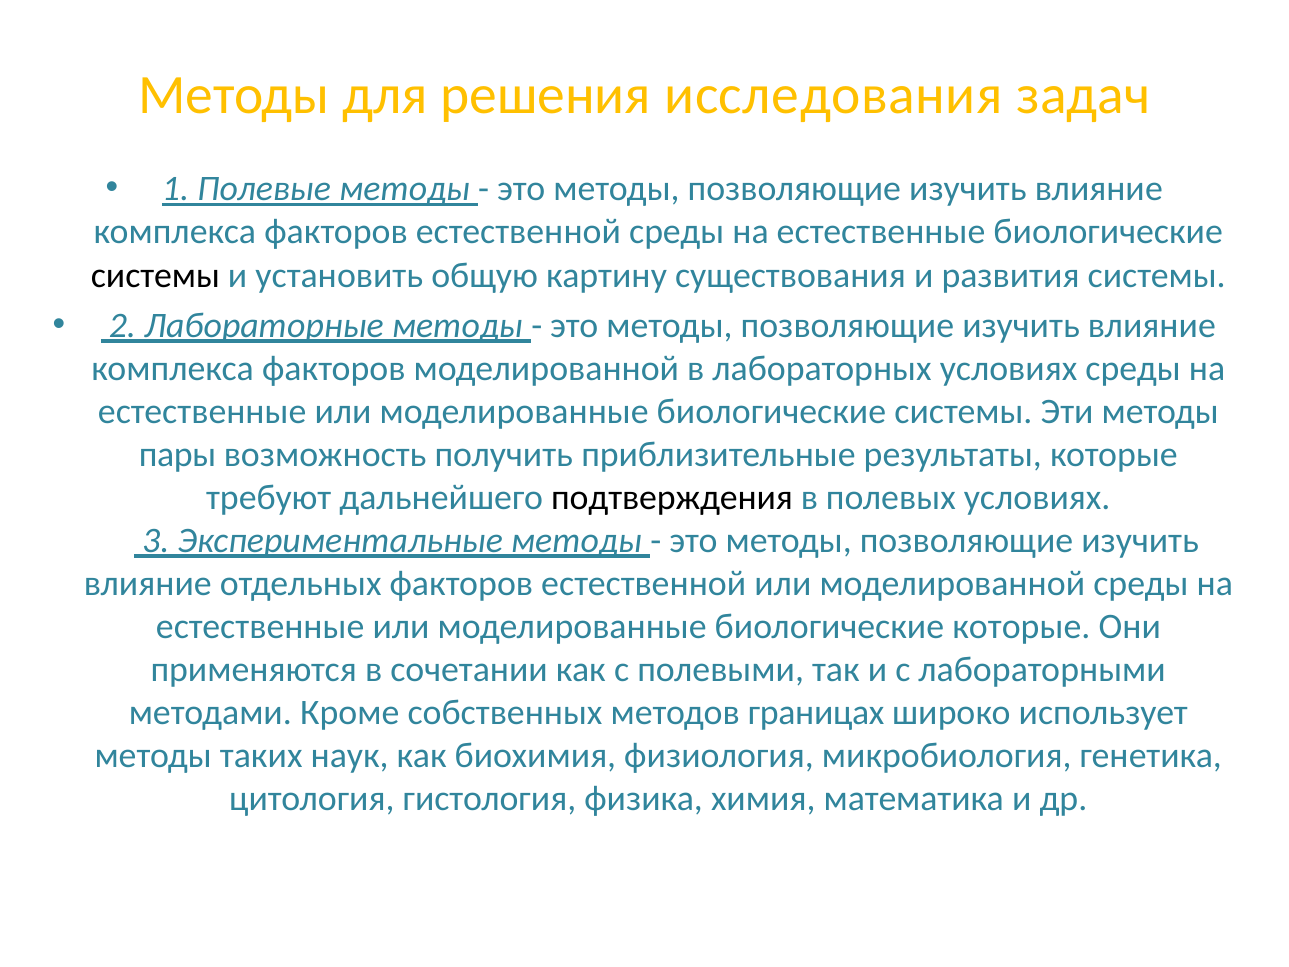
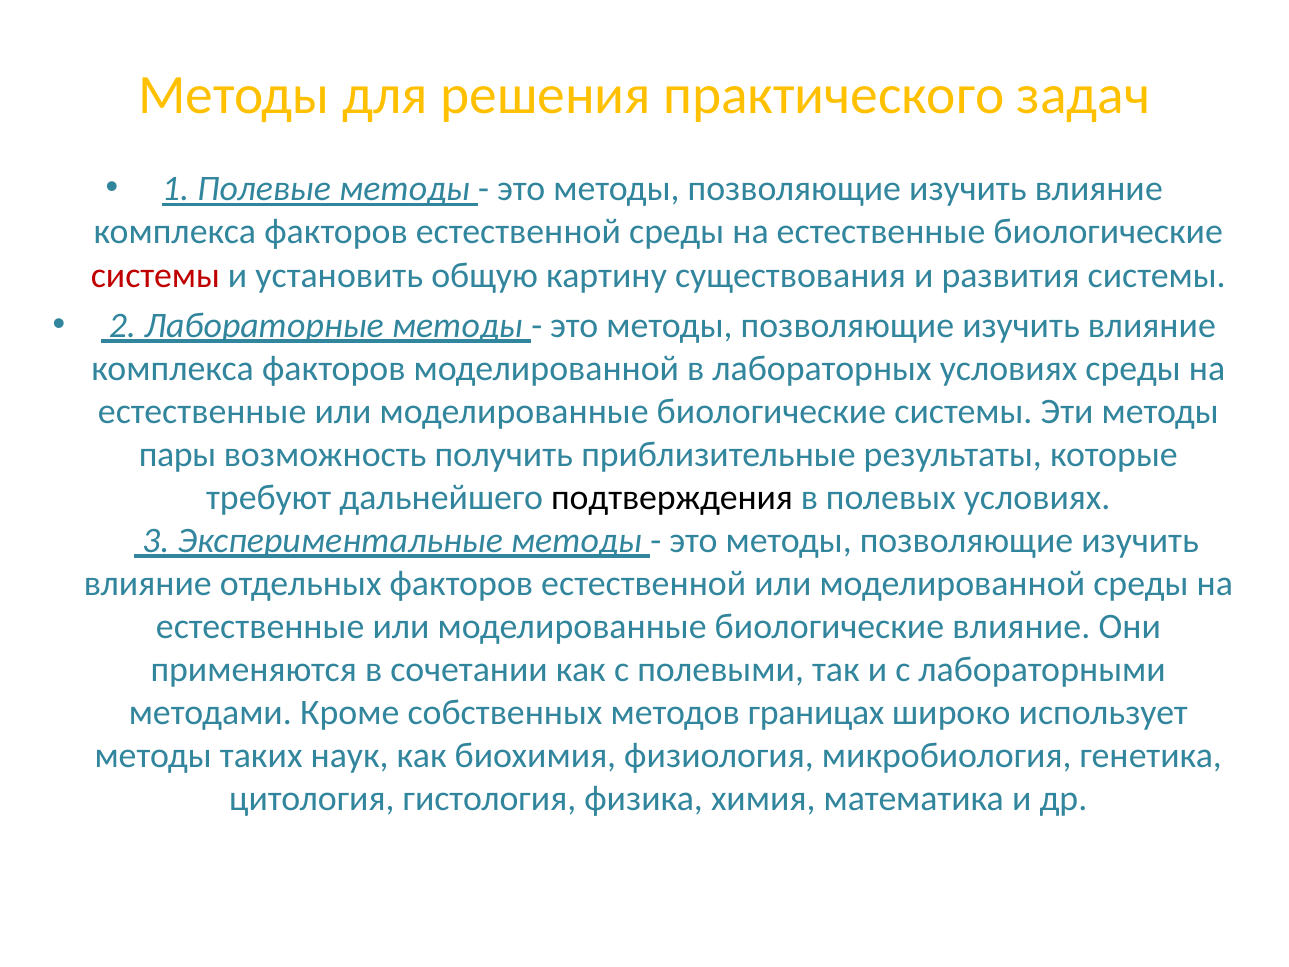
исследования: исследования -> практического (834, 95)
системы colour: black -> red (155, 275)
биологические которые: которые -> влияние (1021, 627)
